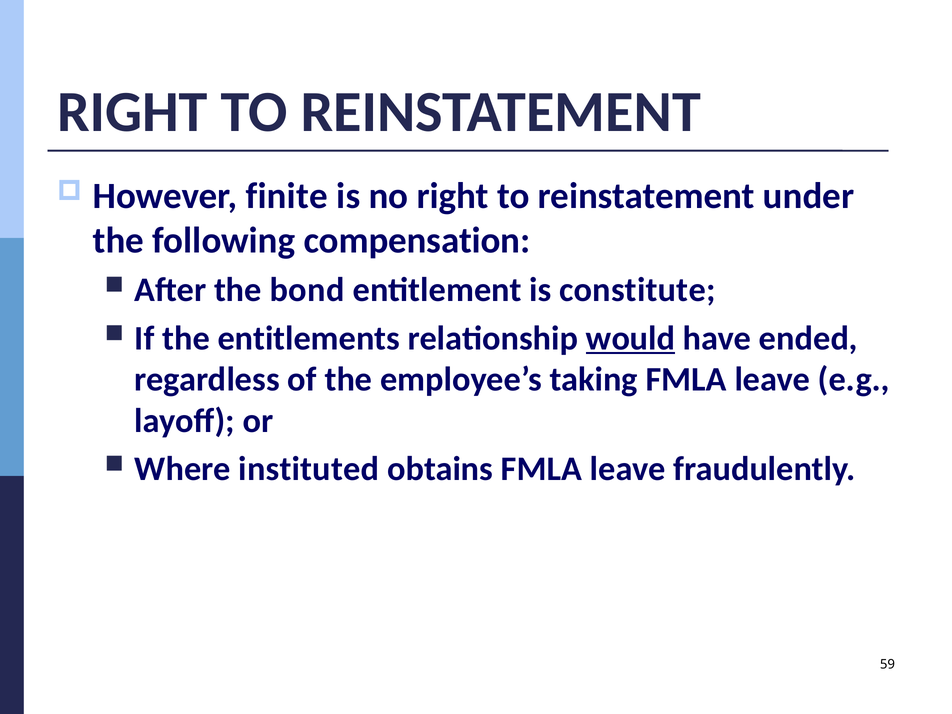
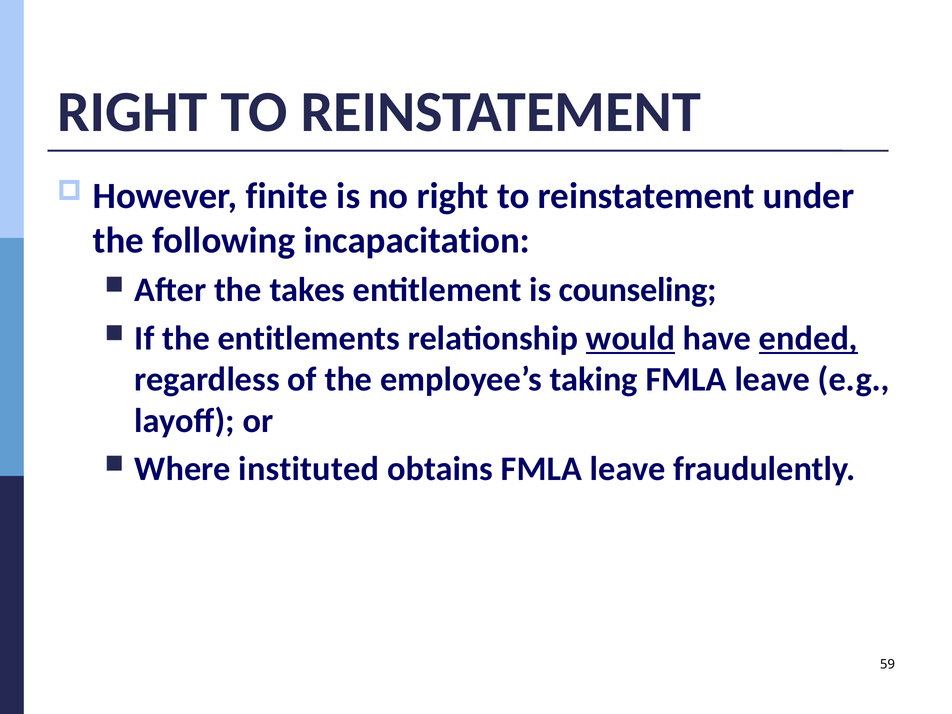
compensation: compensation -> incapacitation (417, 241)
bond: bond -> takes (307, 290)
constitute: constitute -> counseling (638, 290)
ended underline: none -> present (808, 338)
